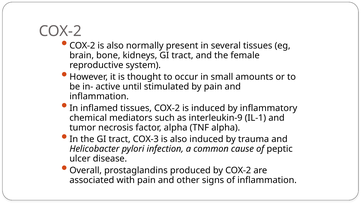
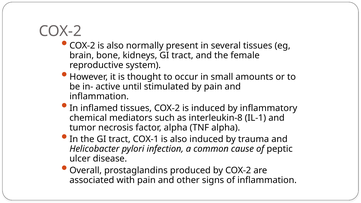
interleukin-9: interleukin-9 -> interleukin-8 (216, 118)
COX-3: COX-3 -> COX-1 (146, 139)
